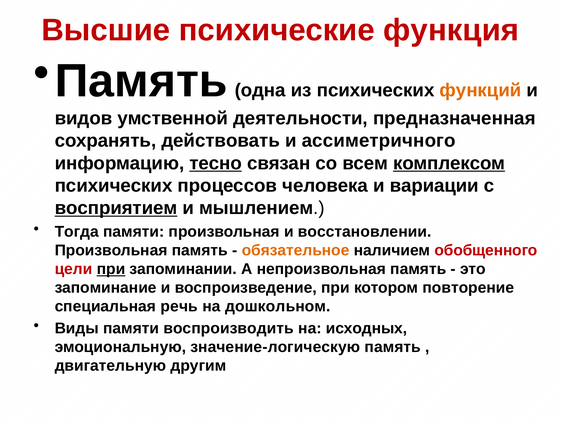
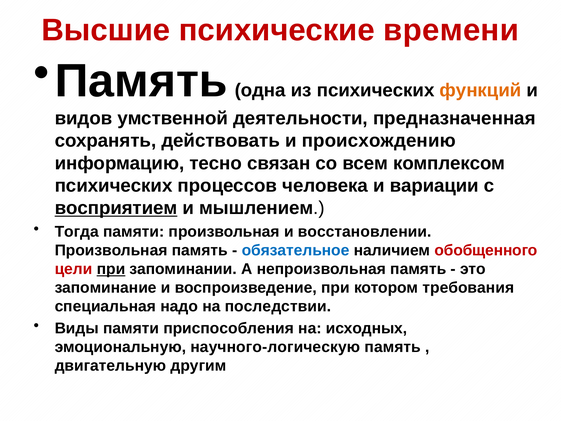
функция: функция -> времени (451, 30)
ассиметричного: ассиметричного -> происхождению (379, 141)
тесно underline: present -> none (216, 163)
комплексом underline: present -> none (449, 163)
обязательное colour: orange -> blue (296, 250)
повторение: повторение -> требования (468, 288)
речь: речь -> надо (179, 306)
дошкольном: дошкольном -> последствии (278, 306)
воспроизводить: воспроизводить -> приспособления (229, 328)
значение-логическую: значение-логическую -> научного-логическую (275, 347)
